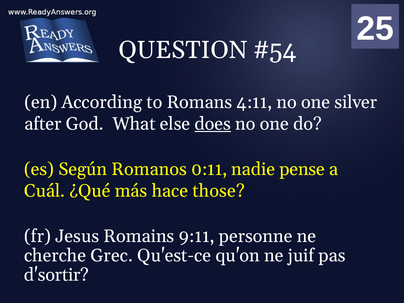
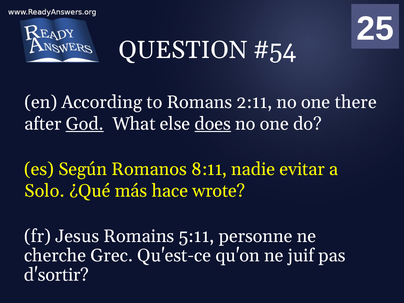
4:11: 4:11 -> 2:11 (254, 102)
silver: silver -> there (356, 102)
God underline: none -> present (85, 124)
0:11: 0:11 -> 8:11 (209, 169)
pense: pense -> evitar (302, 169)
Cuál: Cuál -> Solo (45, 191)
those: those -> wrote (219, 191)
9:11: 9:11 -> 5:11 (197, 236)
